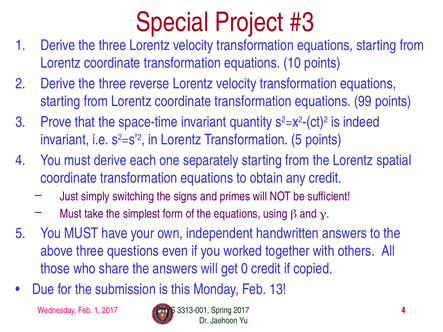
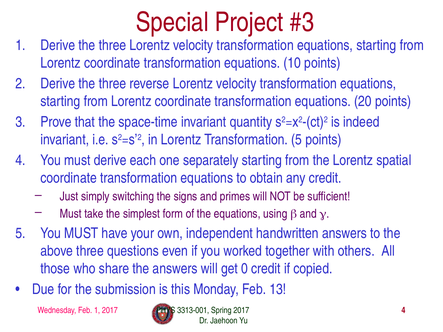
99: 99 -> 20 (363, 101)
